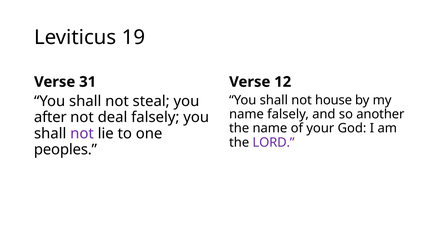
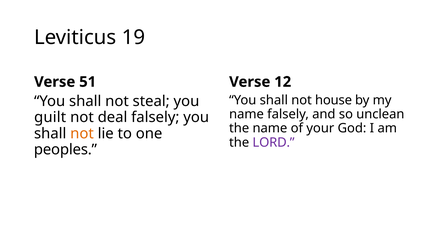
31: 31 -> 51 (88, 82)
another: another -> unclean (380, 114)
after: after -> guilt (50, 117)
not colour: purple -> orange (82, 133)
